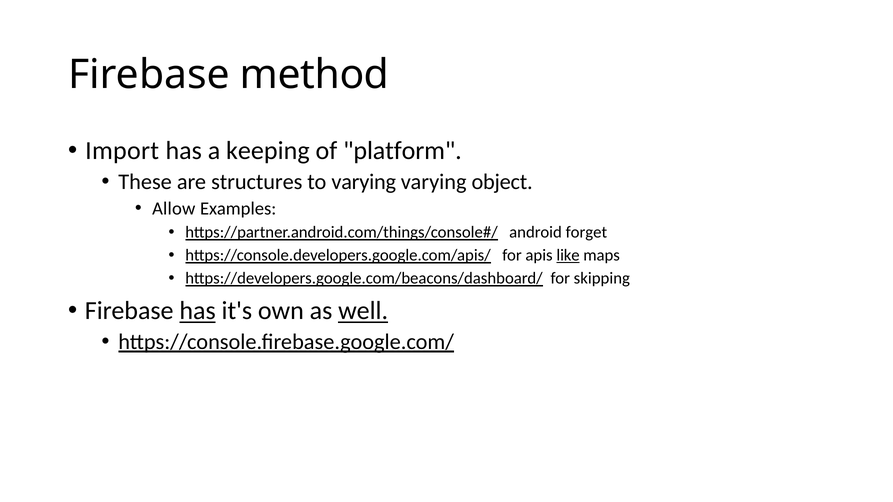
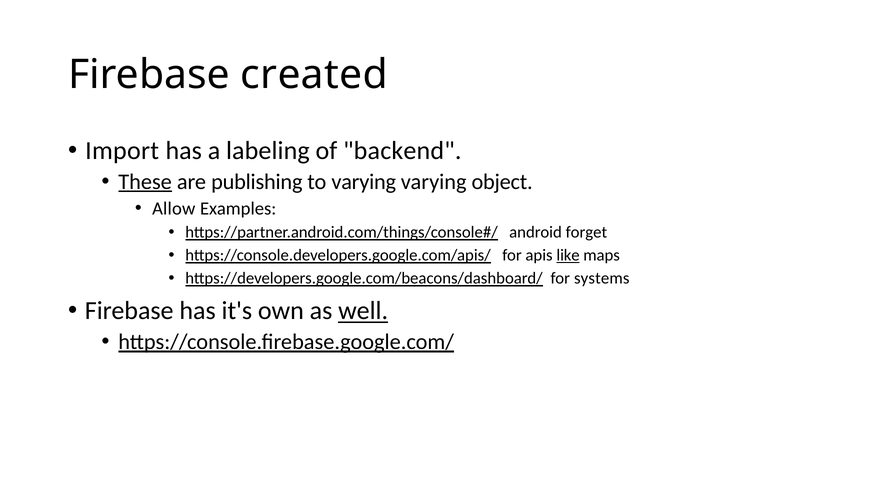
method: method -> created (314, 75)
keeping: keeping -> labeling (268, 151)
platform: platform -> backend (402, 151)
These underline: none -> present (145, 182)
structures: structures -> publishing (257, 182)
skipping: skipping -> systems (602, 279)
has underline: present -> none (198, 311)
